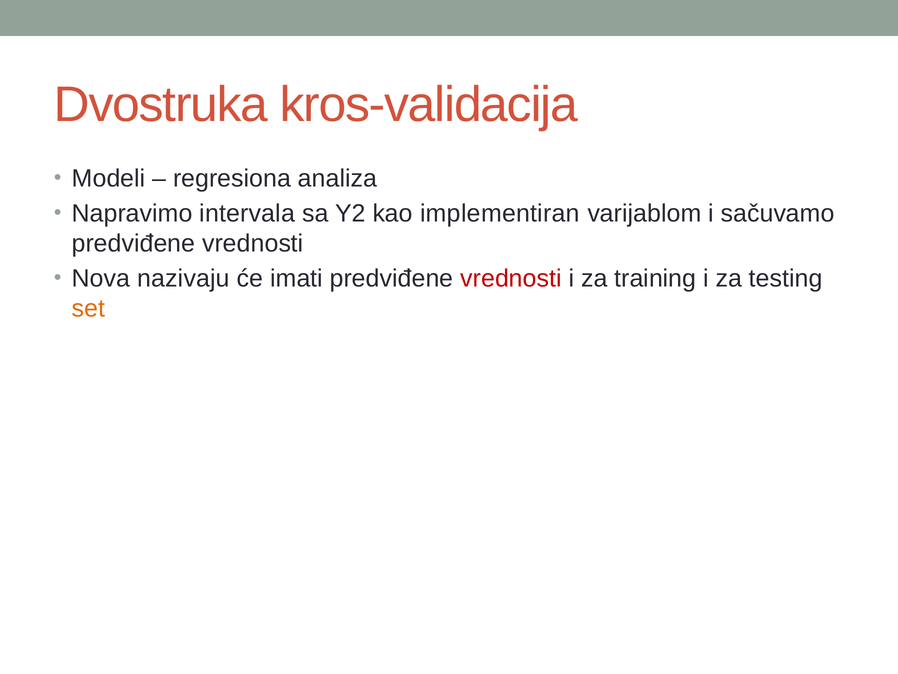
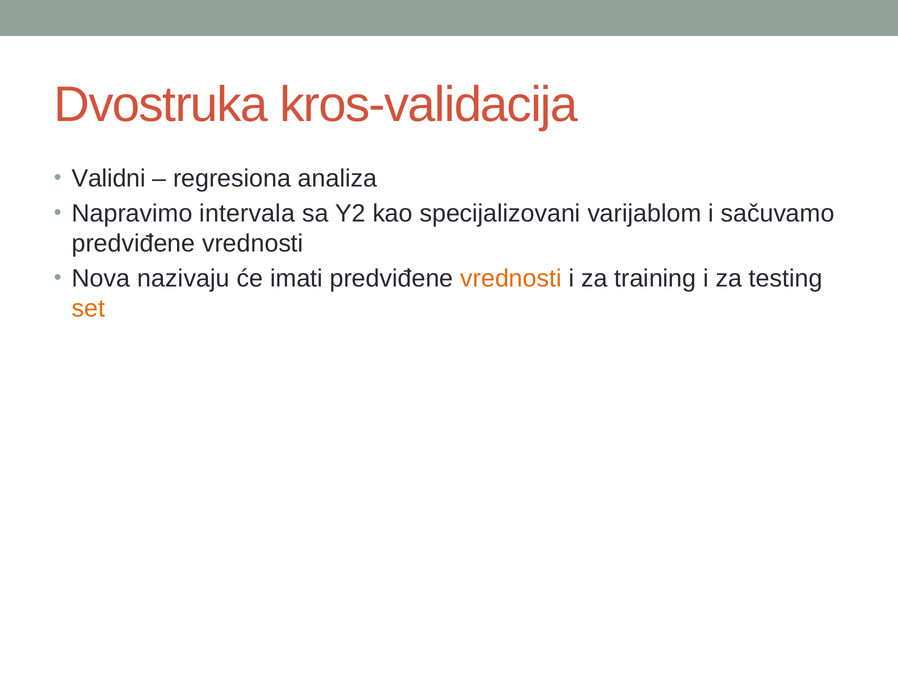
Modeli: Modeli -> Validni (109, 178)
implementiran: implementiran -> specijalizovani (500, 213)
vrednosti colour: red -> orange (511, 278)
